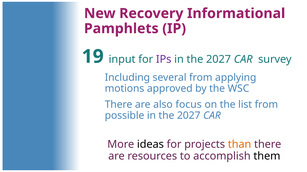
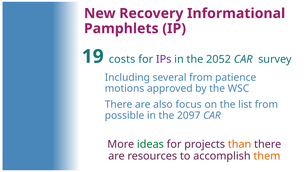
input: input -> costs (122, 59)
2027: 2027 -> 2052 (219, 59)
applying: applying -> patience (236, 78)
2027: 2027 -> 2097 (189, 116)
ideas colour: black -> green (150, 145)
them colour: black -> orange (267, 157)
